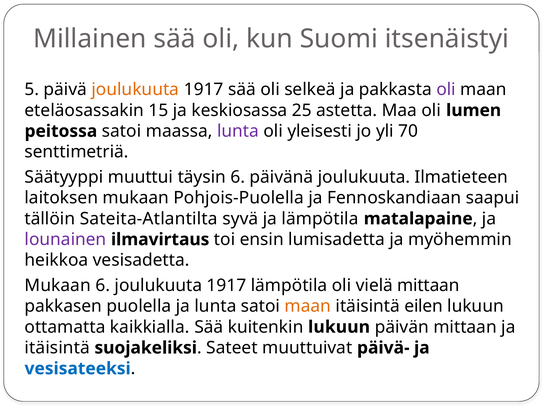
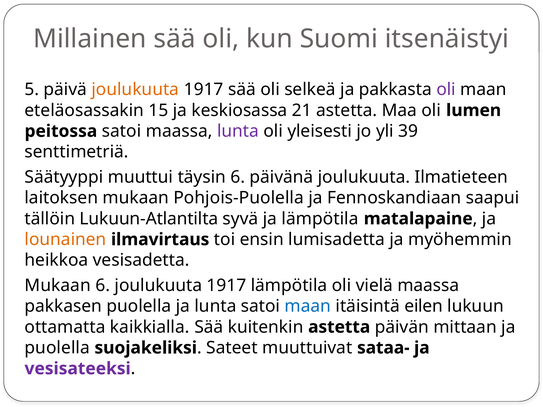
25: 25 -> 21 (302, 110)
70: 70 -> 39 (408, 131)
Sateita-Atlantilta: Sateita-Atlantilta -> Lukuun-Atlantilta (149, 219)
lounainen colour: purple -> orange (65, 240)
vielä mittaan: mittaan -> maassa (428, 286)
maan colour: orange -> blue (308, 306)
kuitenkin lukuun: lukuun -> astetta (339, 327)
itäisintä: itäisintä -> puolella (57, 348)
päivä-: päivä- -> sataa- (383, 348)
vesisateeksi colour: blue -> purple (78, 369)
